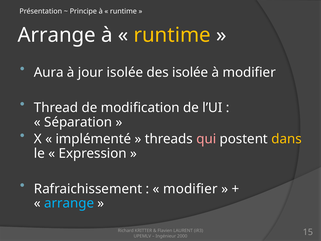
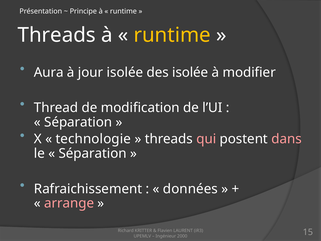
Arrange: Arrange -> Threads (57, 35)
implémenté: implémenté -> technologie (93, 139)
dans colour: yellow -> pink (286, 139)
Expression: Expression -> Séparation (93, 153)
modifier: modifier -> données (190, 189)
arrange colour: light blue -> pink (69, 203)
